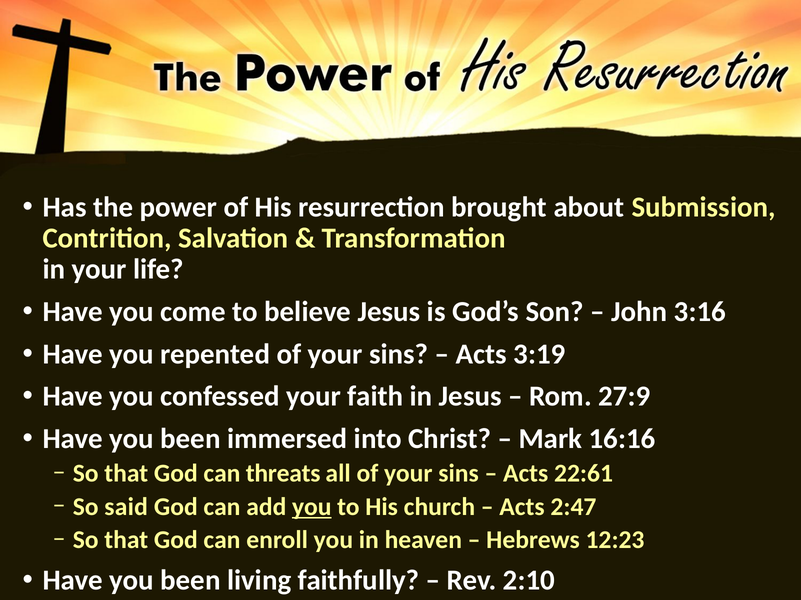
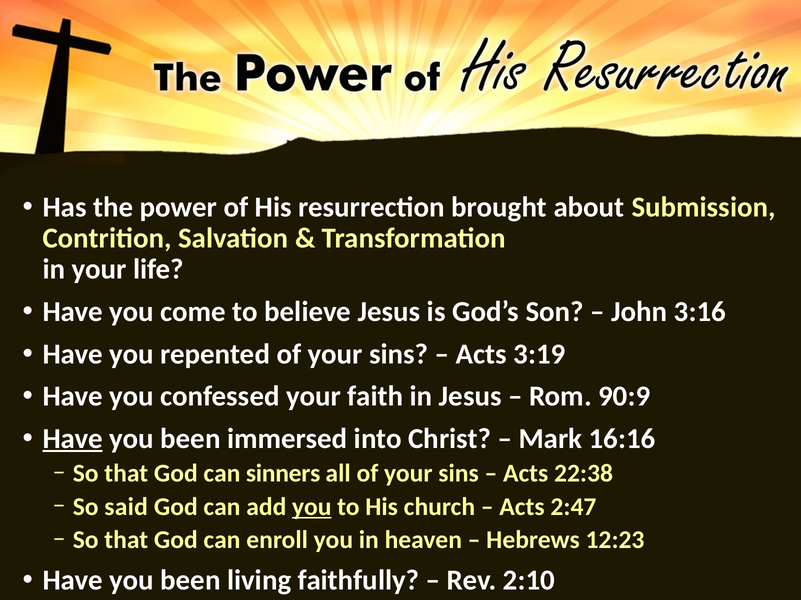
27:9: 27:9 -> 90:9 (624, 397)
Have underline: none -> present (73, 439)
threats: threats -> sinners (283, 474)
22:61: 22:61 -> 22:38 (584, 474)
